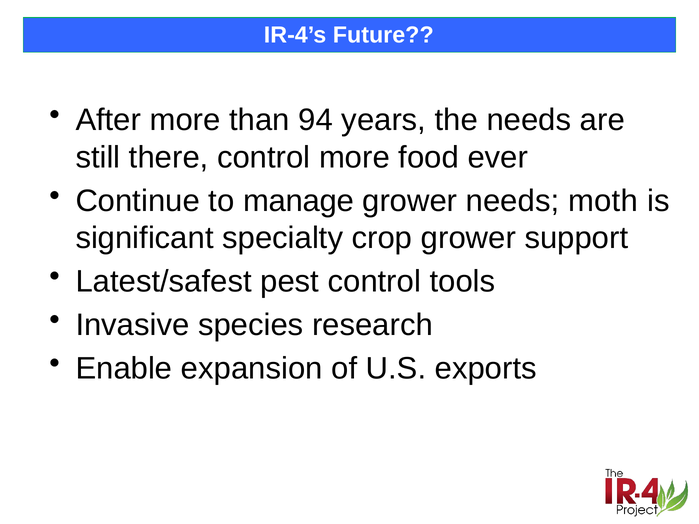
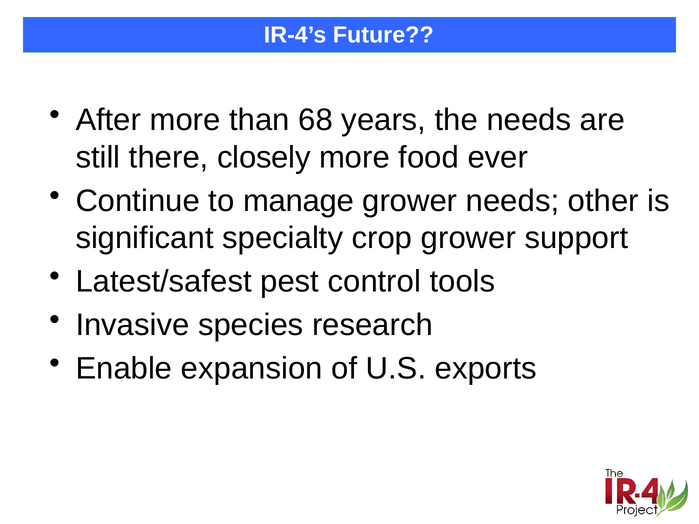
94: 94 -> 68 (316, 120)
there control: control -> closely (264, 158)
moth: moth -> other (603, 201)
